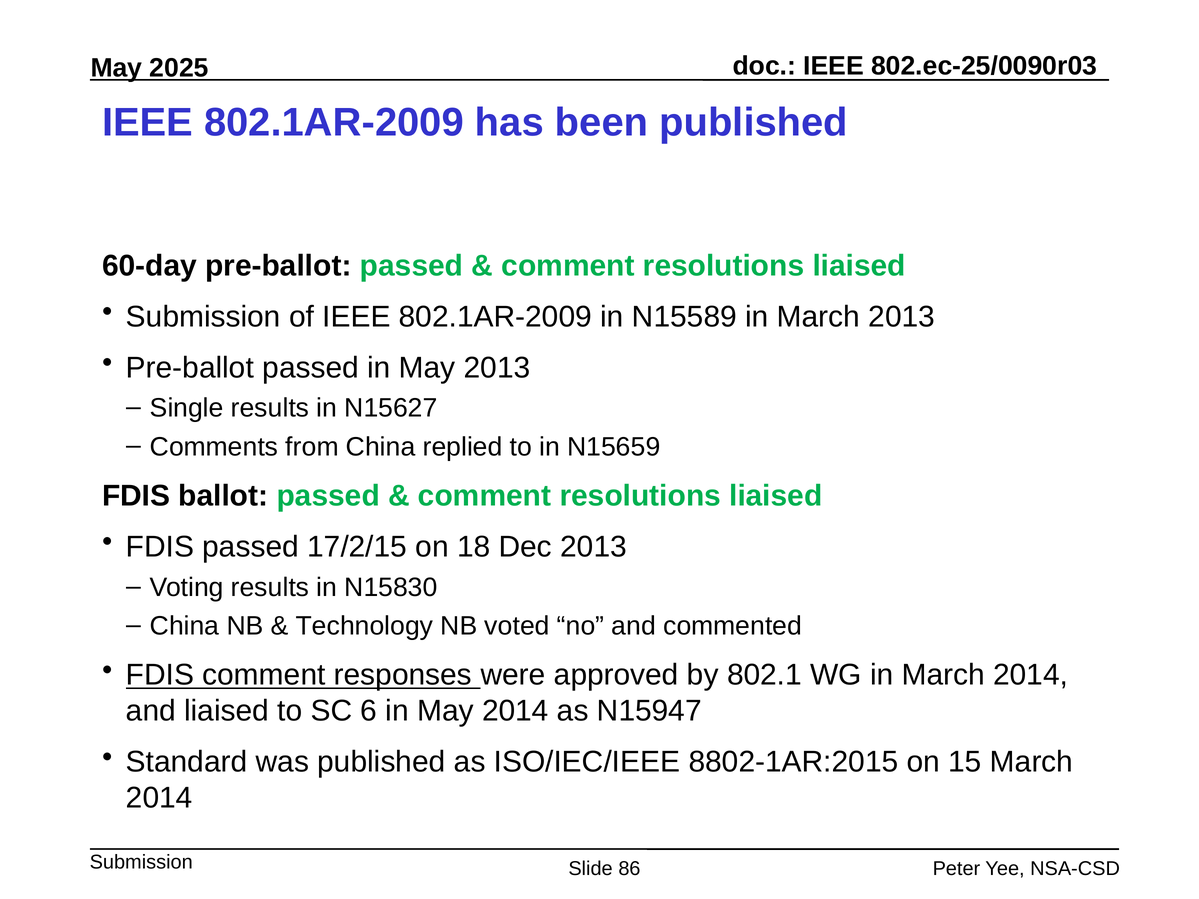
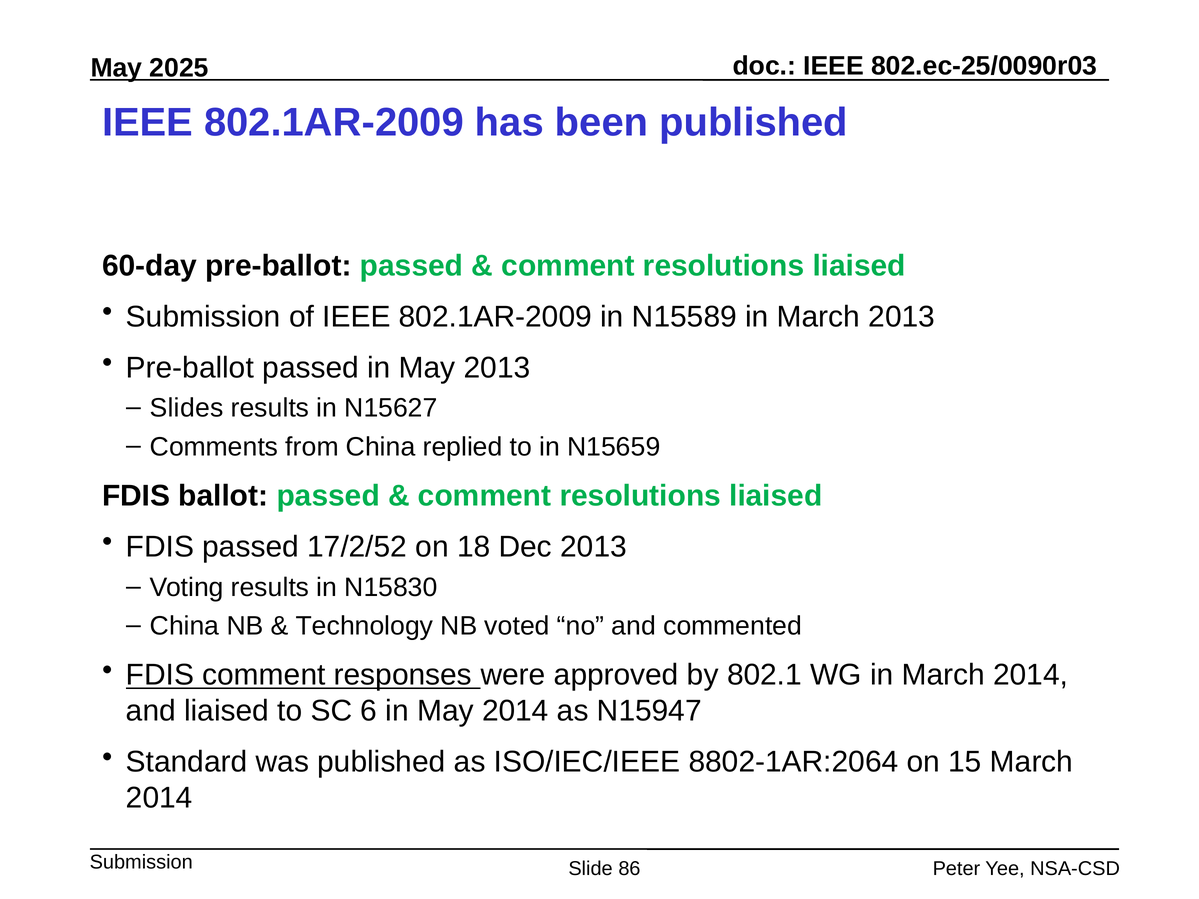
Single: Single -> Slides (187, 408)
17/2/15: 17/2/15 -> 17/2/52 (357, 547)
8802-1AR:2015: 8802-1AR:2015 -> 8802-1AR:2064 (793, 762)
